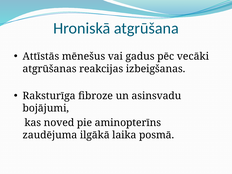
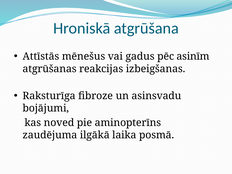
vecāki: vecāki -> asinīm (193, 56)
